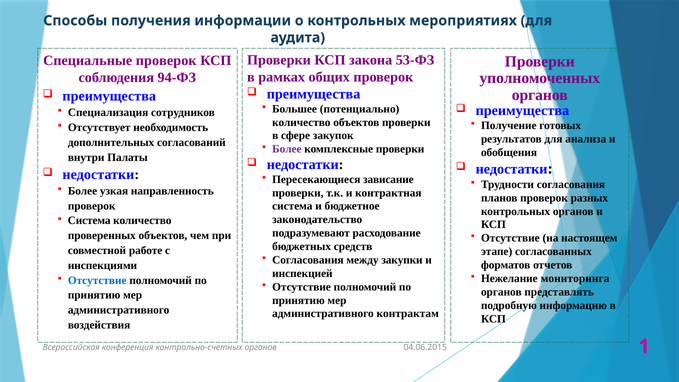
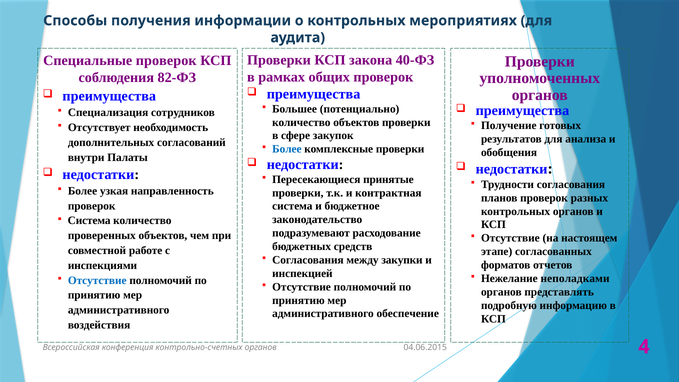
53-ФЗ: 53-ФЗ -> 40-ФЗ (415, 60)
94-ФЗ: 94-ФЗ -> 82-ФЗ (177, 77)
Более colour: purple -> blue (287, 149)
зависание: зависание -> принятые (388, 179)
мониторинга: мониторинга -> неполадками (575, 278)
контрактам: контрактам -> обеспечение (408, 314)
1: 1 -> 4 (644, 347)
